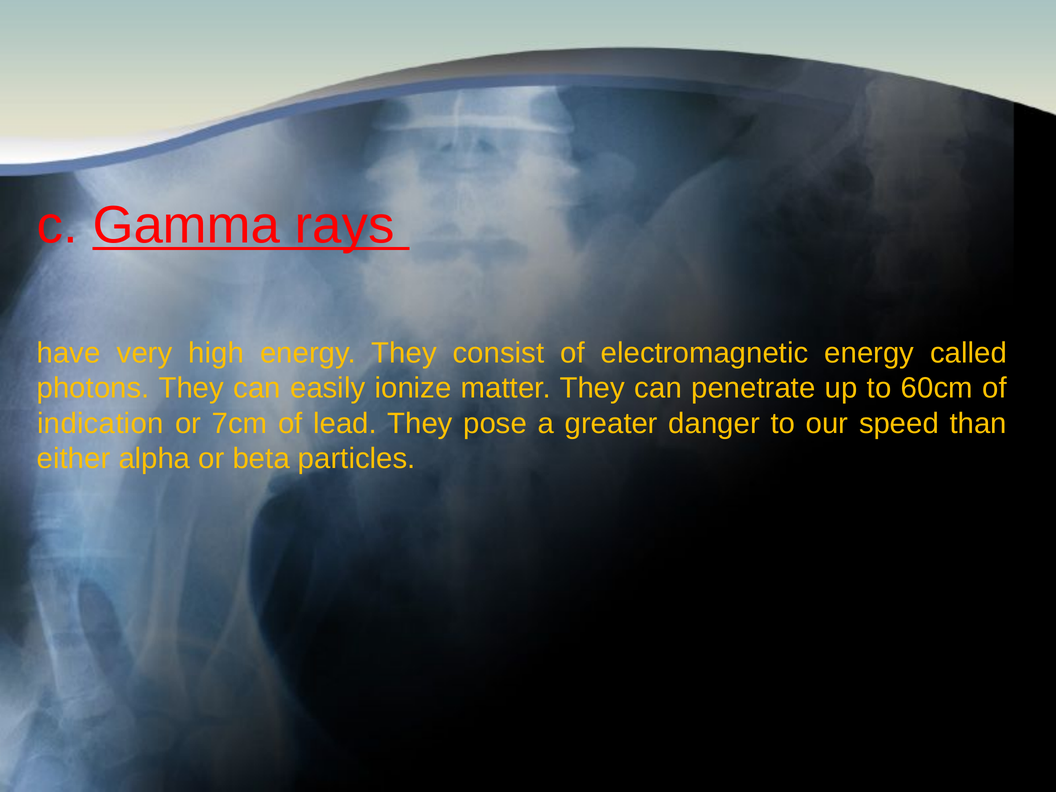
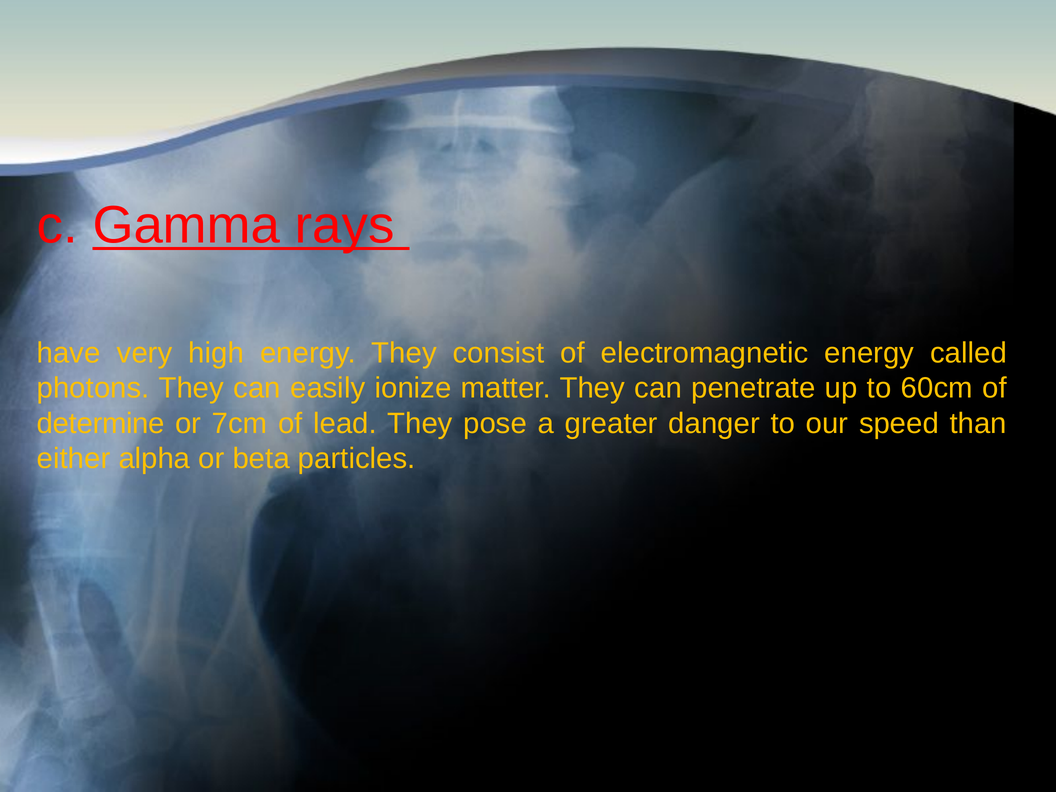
indication: indication -> determine (101, 423)
